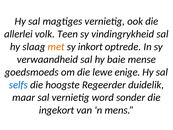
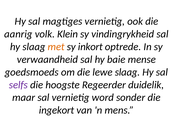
allerlei: allerlei -> aanrig (18, 34)
Teen: Teen -> Klein (68, 34)
lewe enige: enige -> slaag (127, 72)
selfs colour: blue -> purple (18, 85)
